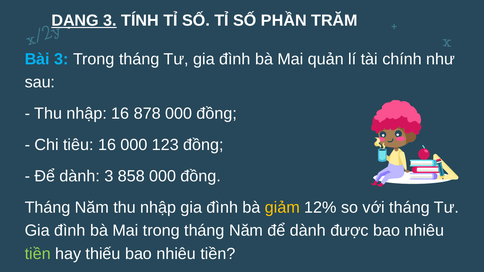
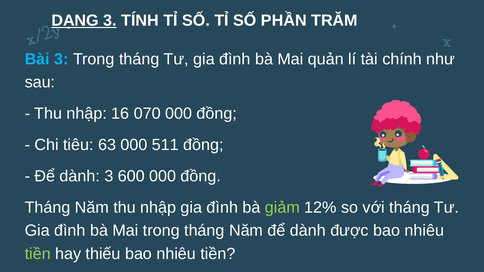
878: 878 -> 070 (147, 114)
tiêu 16: 16 -> 63 (107, 145)
123: 123 -> 511 (165, 145)
858: 858 -> 600 (131, 176)
giảm colour: yellow -> light green (282, 208)
